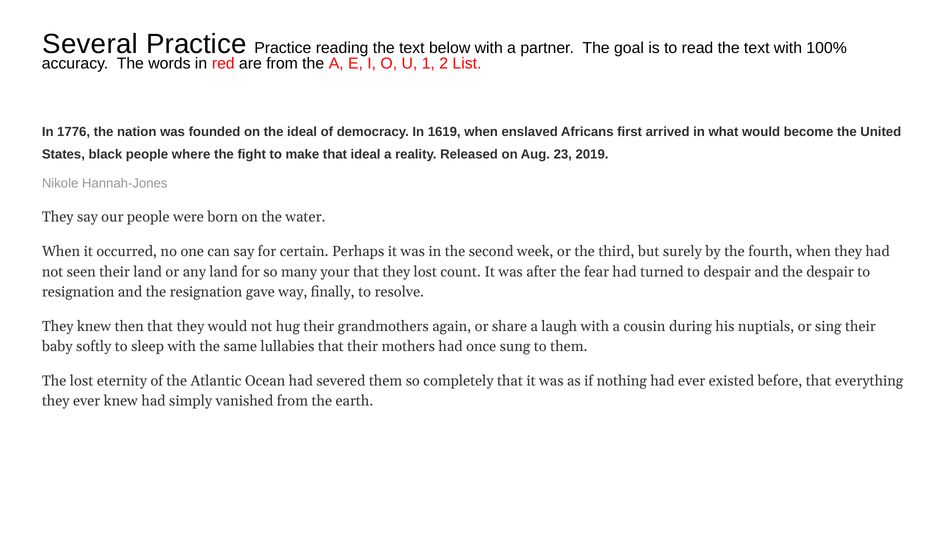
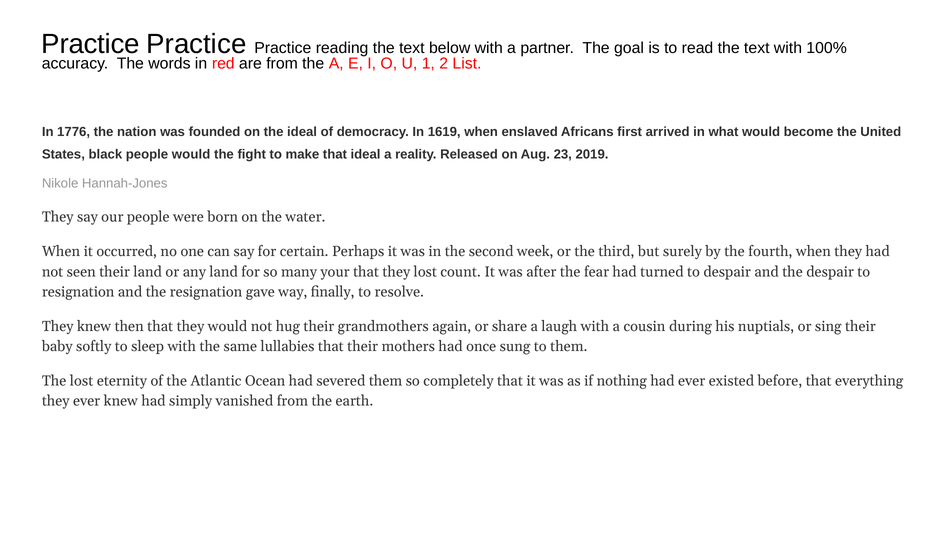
Several: Several -> Practice (90, 44)
people where: where -> would (191, 154)
